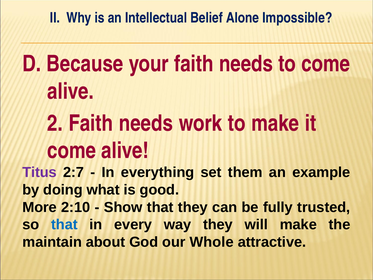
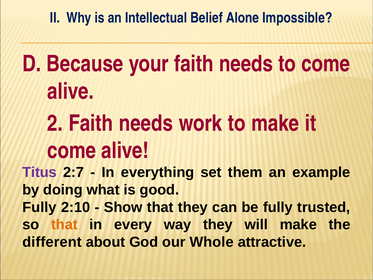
More: More -> Fully (39, 207)
that colour: blue -> orange (64, 224)
maintain: maintain -> different (52, 242)
